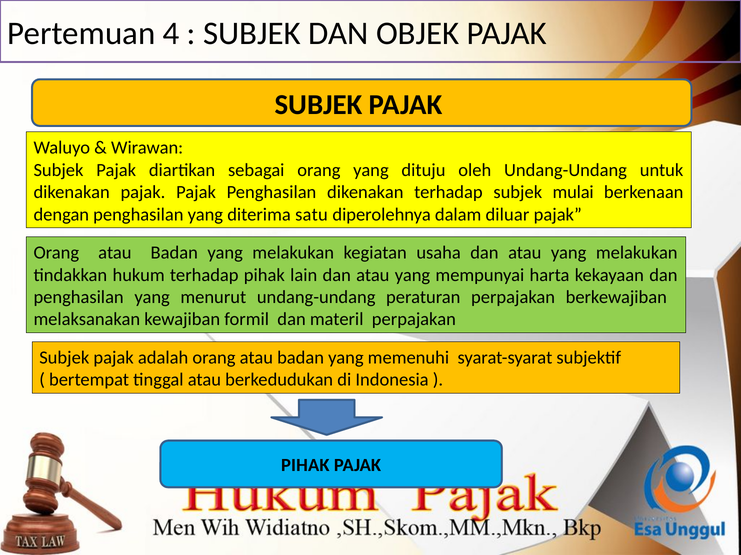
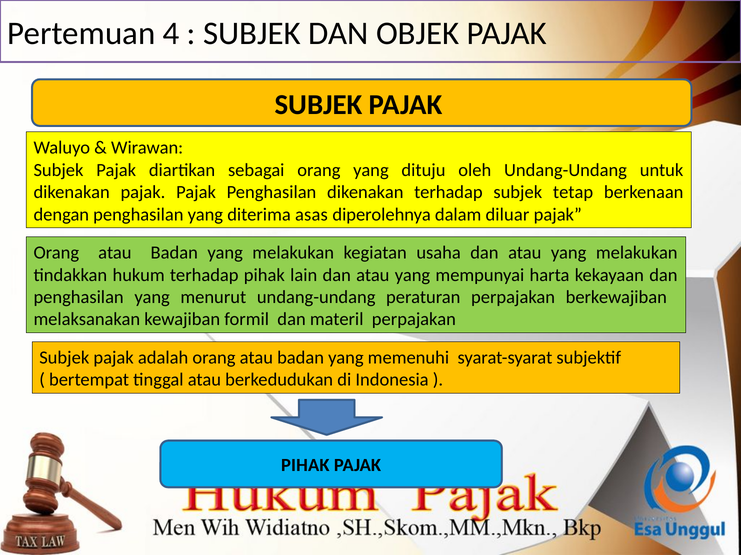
mulai: mulai -> tetap (573, 192)
satu: satu -> asas (311, 215)
